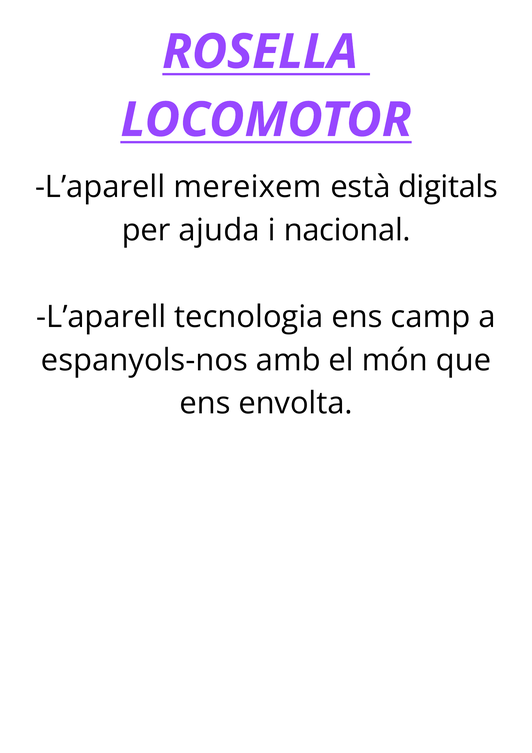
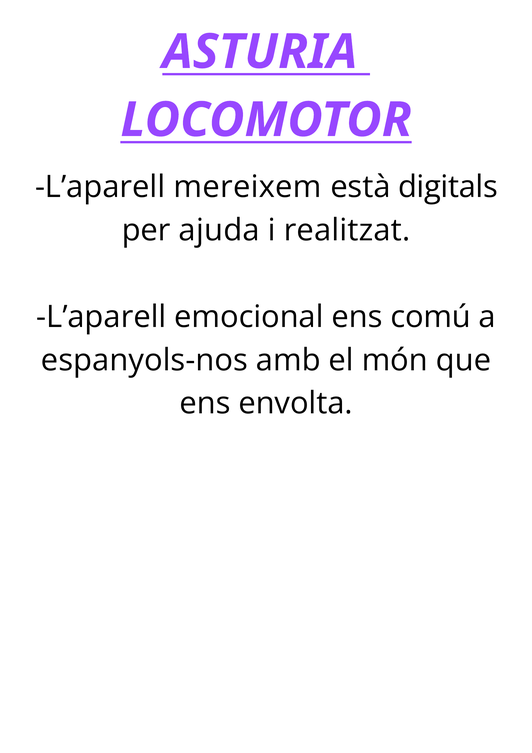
ROSELLA: ROSELLA -> ASTURIA (260, 52)
nacional: nacional -> realitzat (347, 230)
tecnologia: tecnologia -> emocional (249, 317)
camp: camp -> comú (431, 317)
